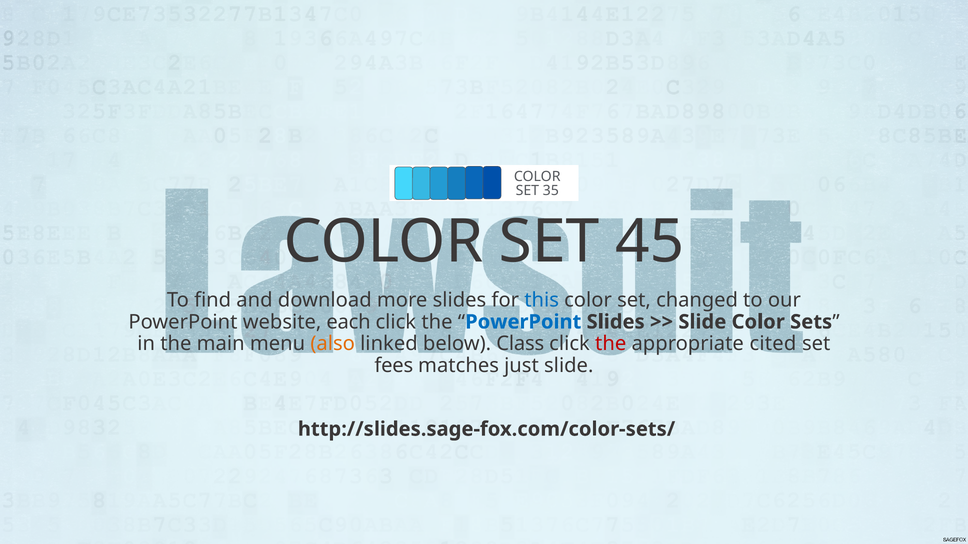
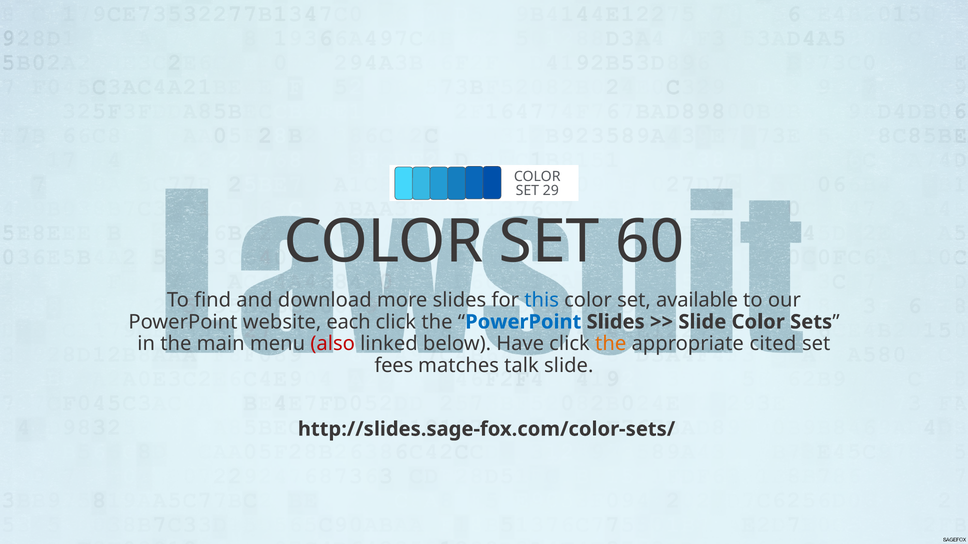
35: 35 -> 29 (551, 191)
45: 45 -> 60 (650, 242)
changed: changed -> available (697, 300)
also colour: orange -> red (333, 344)
Class: Class -> Have (520, 344)
the colour: red -> orange (611, 344)
just: just -> talk (521, 366)
